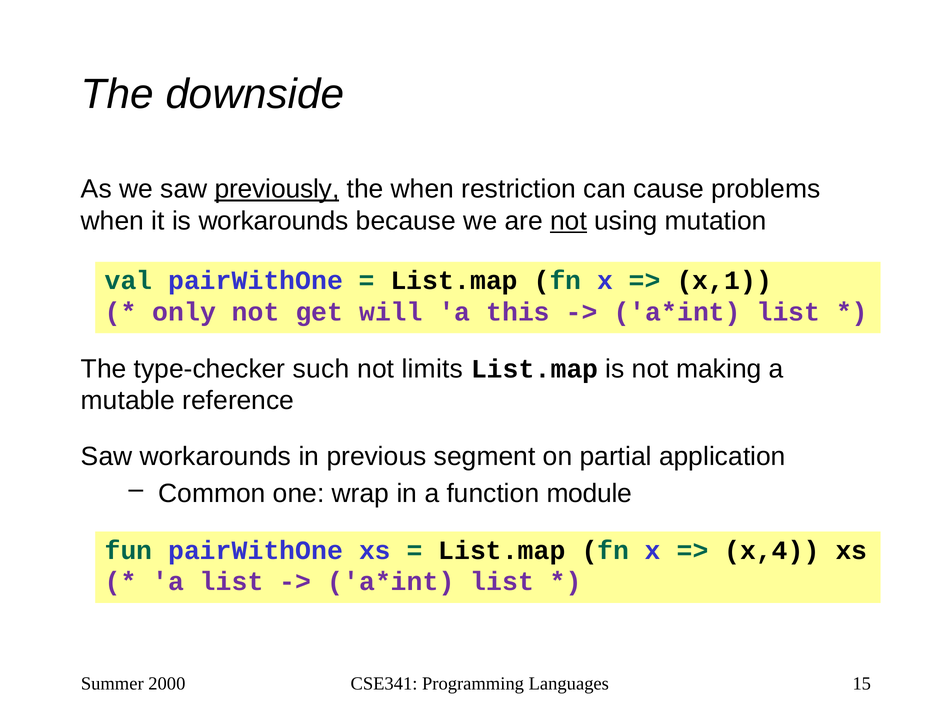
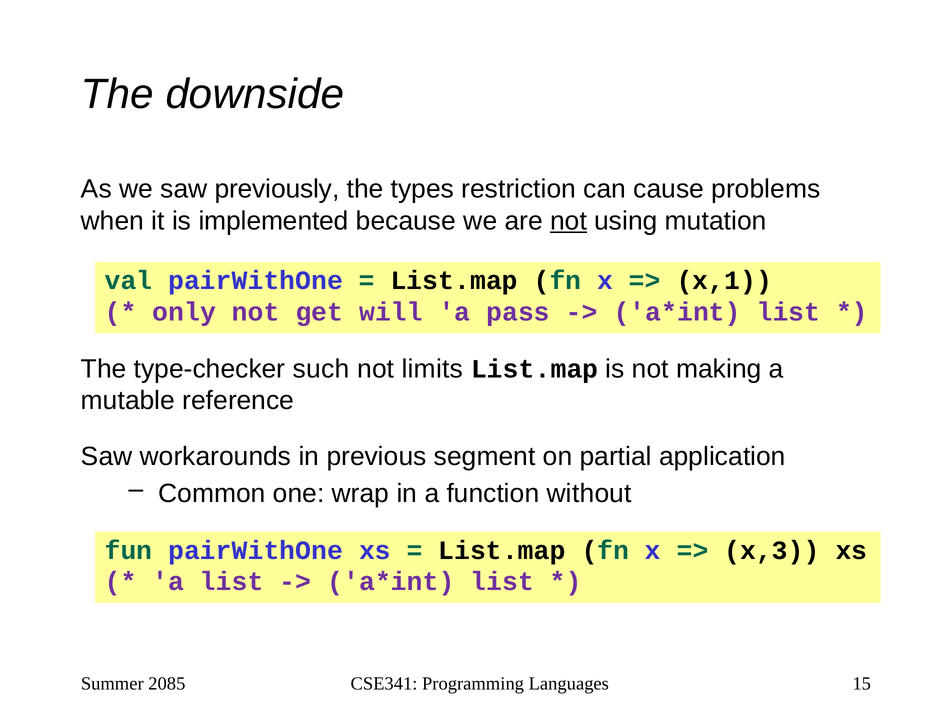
previously underline: present -> none (277, 189)
the when: when -> types (422, 189)
is workarounds: workarounds -> implemented (274, 221)
this: this -> pass (518, 312)
module: module -> without (589, 493)
x,4: x,4 -> x,3 (772, 550)
2000: 2000 -> 2085 (167, 684)
